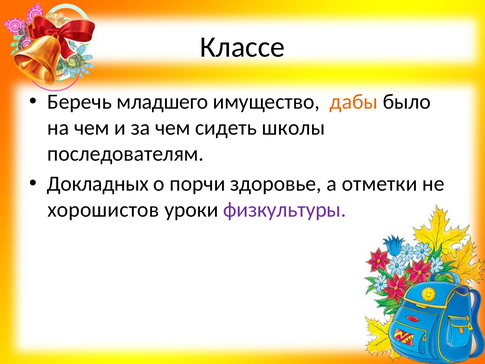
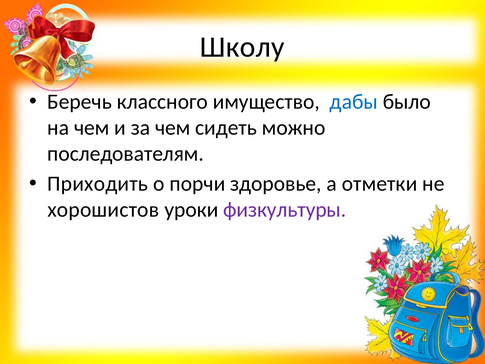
Классе: Классе -> Школу (242, 47)
младшего: младшего -> классного (162, 102)
дабы colour: orange -> blue (354, 102)
школы: школы -> можно (294, 128)
Докладных: Докладных -> Приходить (98, 184)
